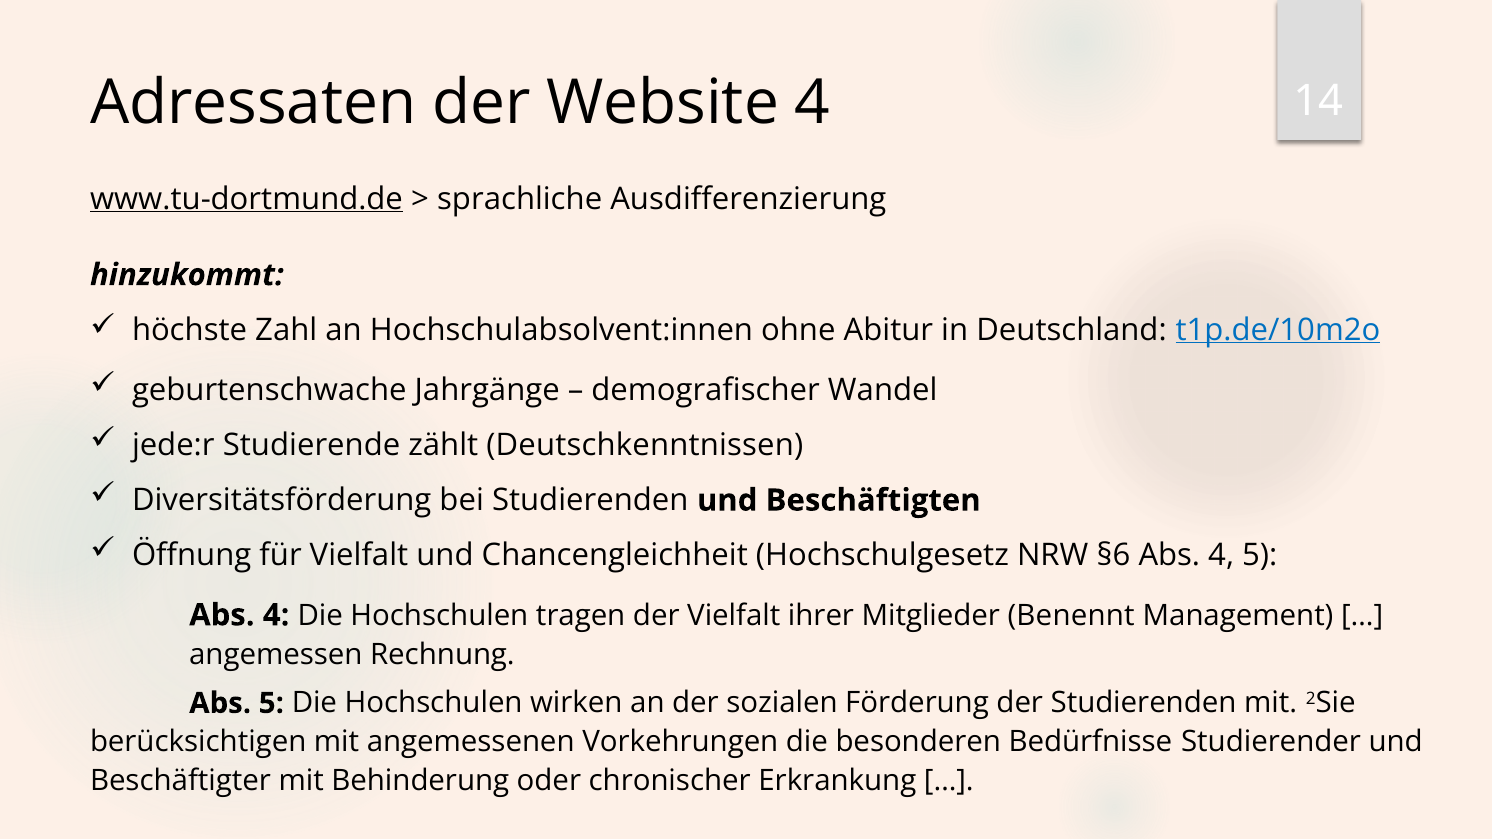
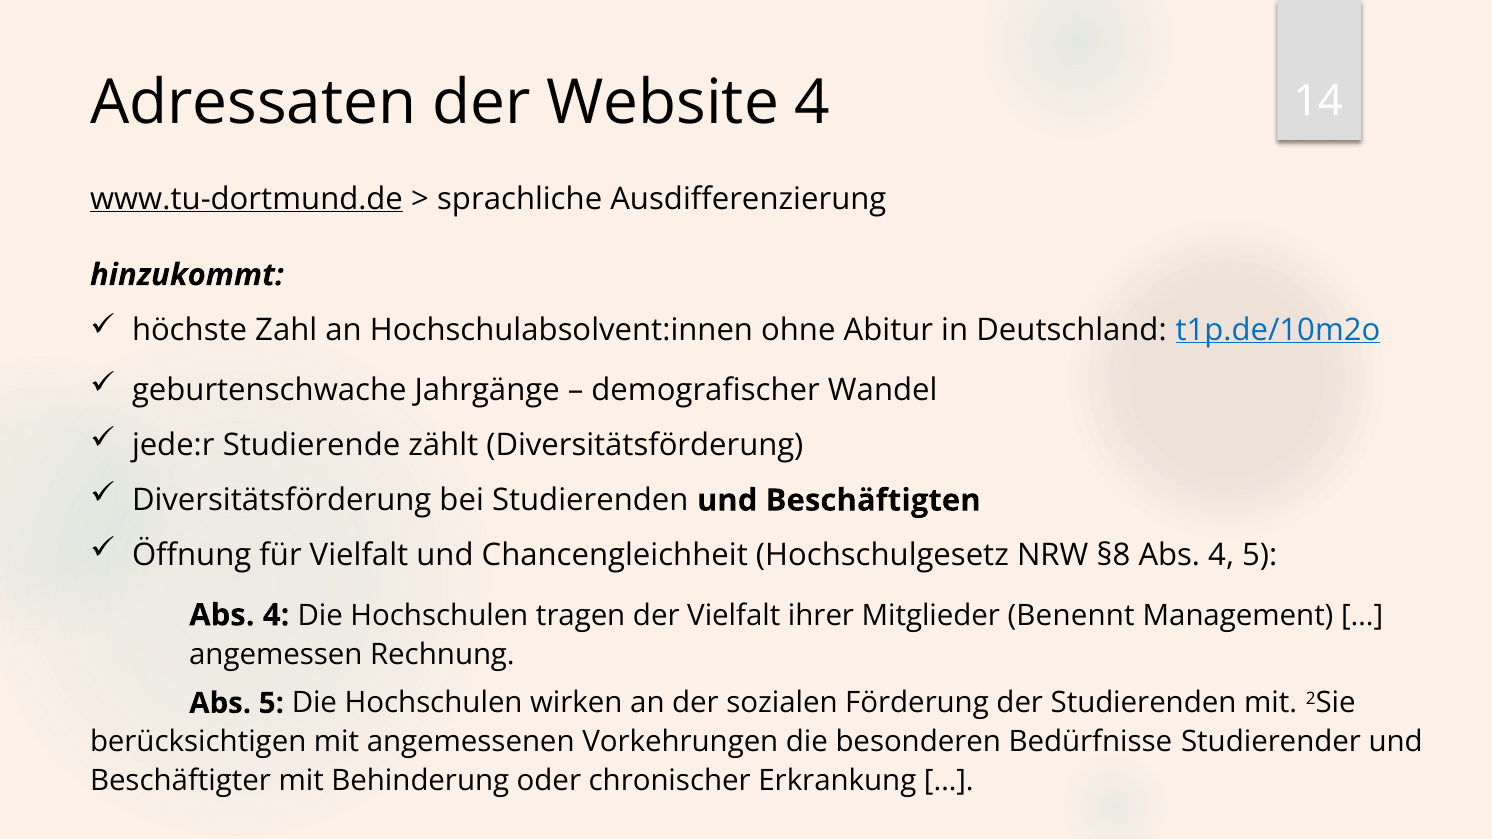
zählt Deutschkenntnissen: Deutschkenntnissen -> Diversitätsförderung (645, 445)
§6: §6 -> §8 (1113, 556)
